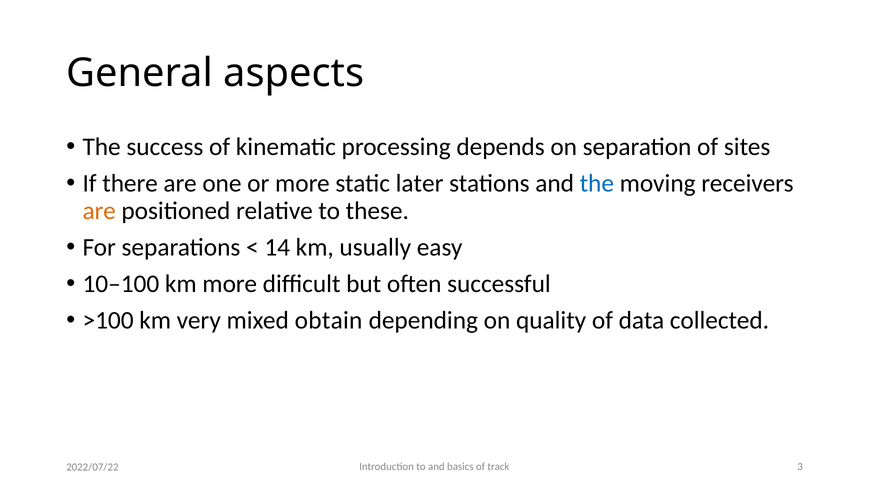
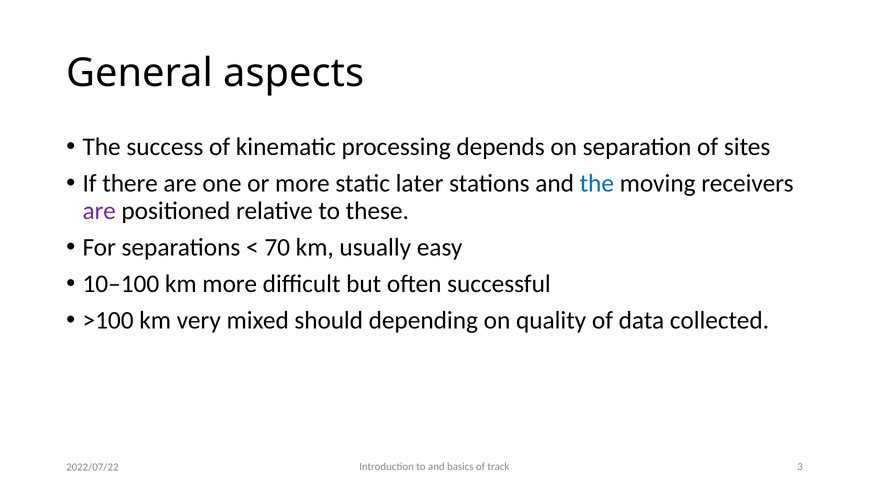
are colour: orange -> purple (99, 211)
14: 14 -> 70 (277, 247)
obtain: obtain -> should (329, 320)
